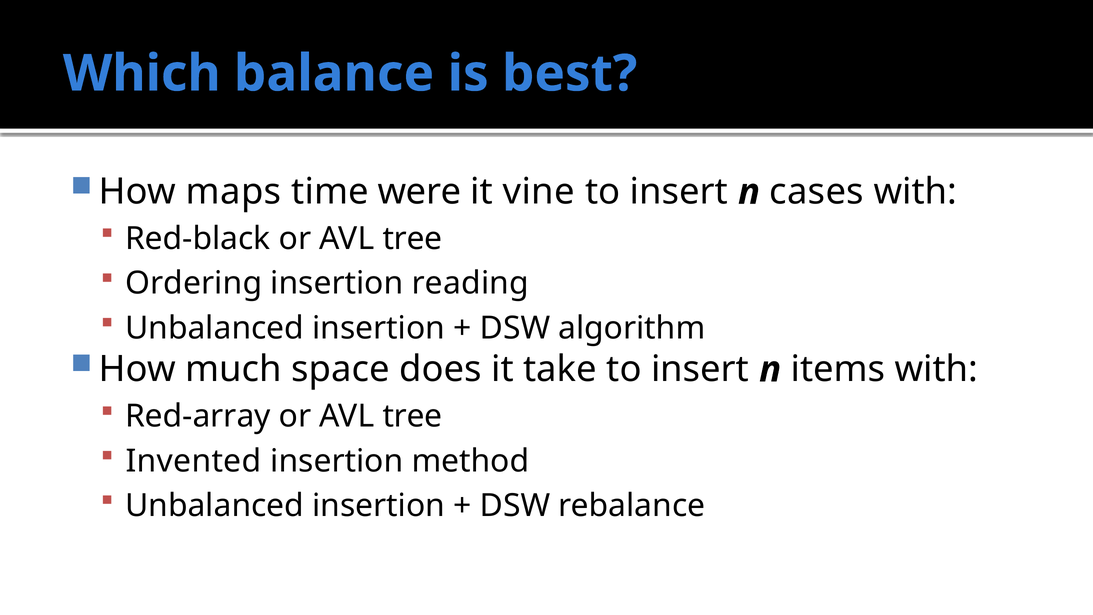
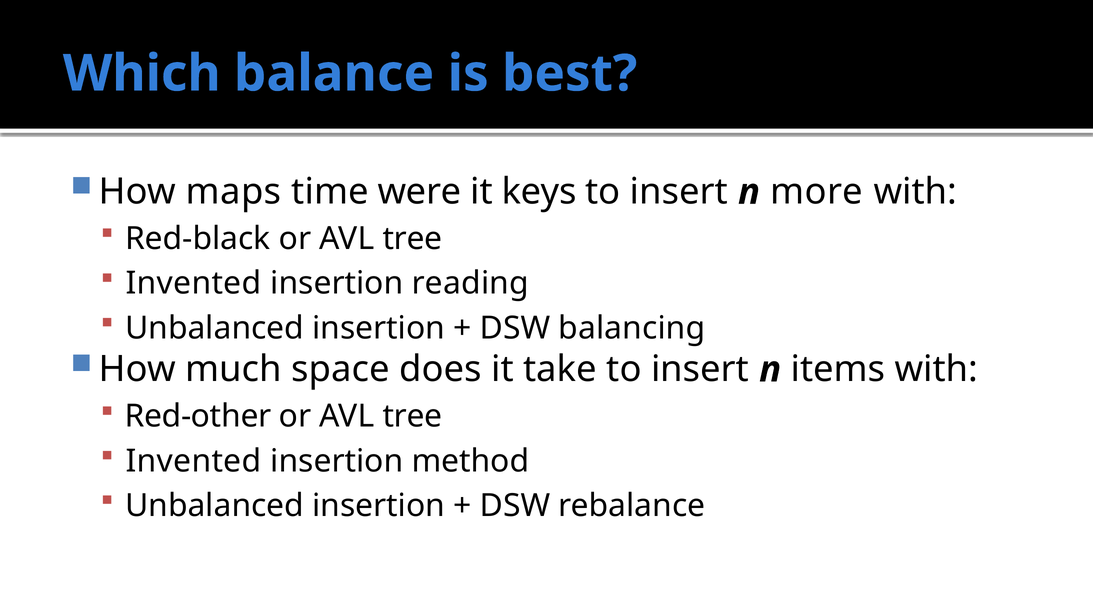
vine: vine -> keys (539, 192)
cases: cases -> more (817, 192)
Ordering: Ordering -> Invented (194, 283)
algorithm: algorithm -> balancing (632, 328)
Red-array: Red-array -> Red-other (198, 416)
